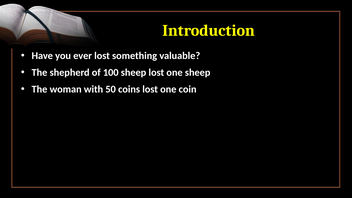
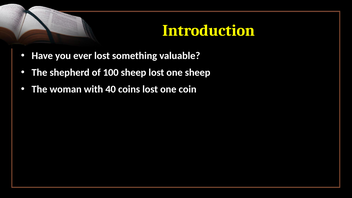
50: 50 -> 40 (111, 89)
